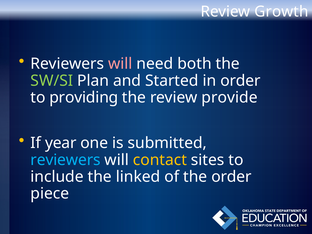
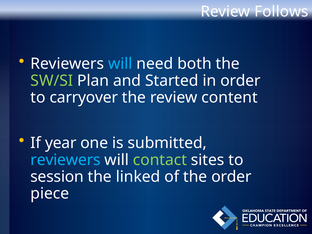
Growth: Growth -> Follows (281, 12)
will colour: pink -> light blue (120, 64)
providing: providing -> carryover (84, 97)
provide: provide -> content (230, 97)
contact colour: yellow -> light green (160, 160)
include: include -> session (57, 177)
